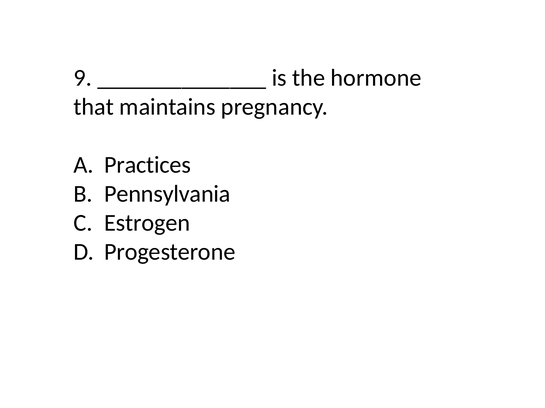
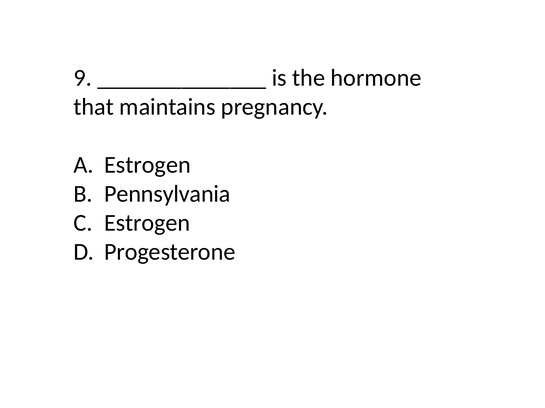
Practices: Practices -> Estrogen (147, 165)
